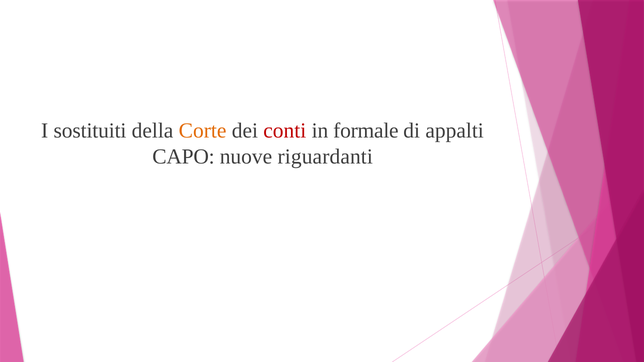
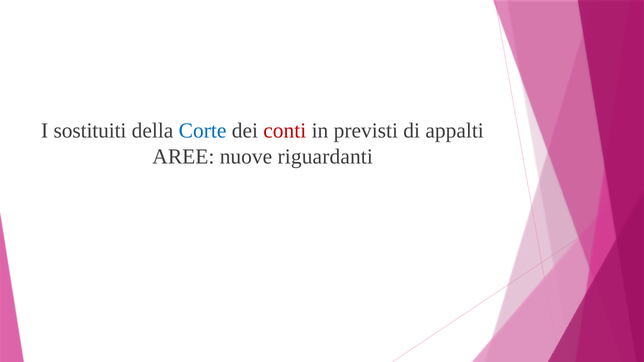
Corte colour: orange -> blue (203, 131)
formale: formale -> previsti (366, 131)
CAPO: CAPO -> AREE (183, 157)
